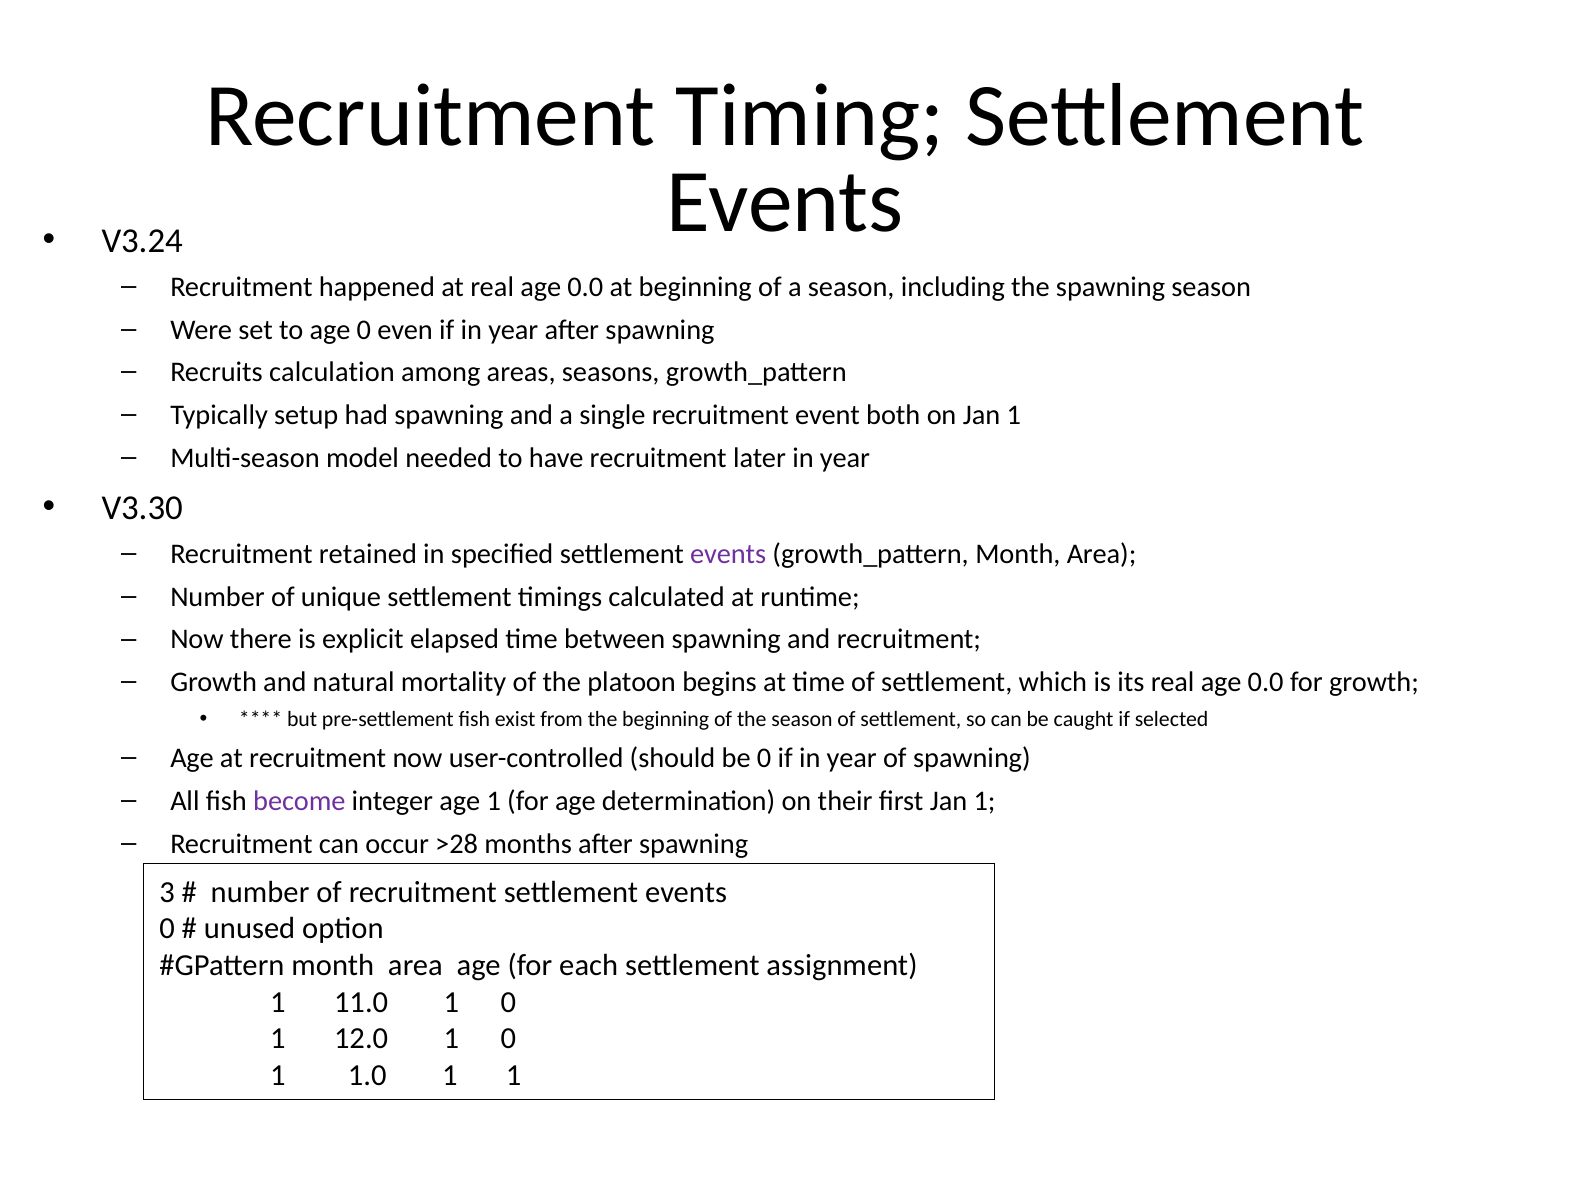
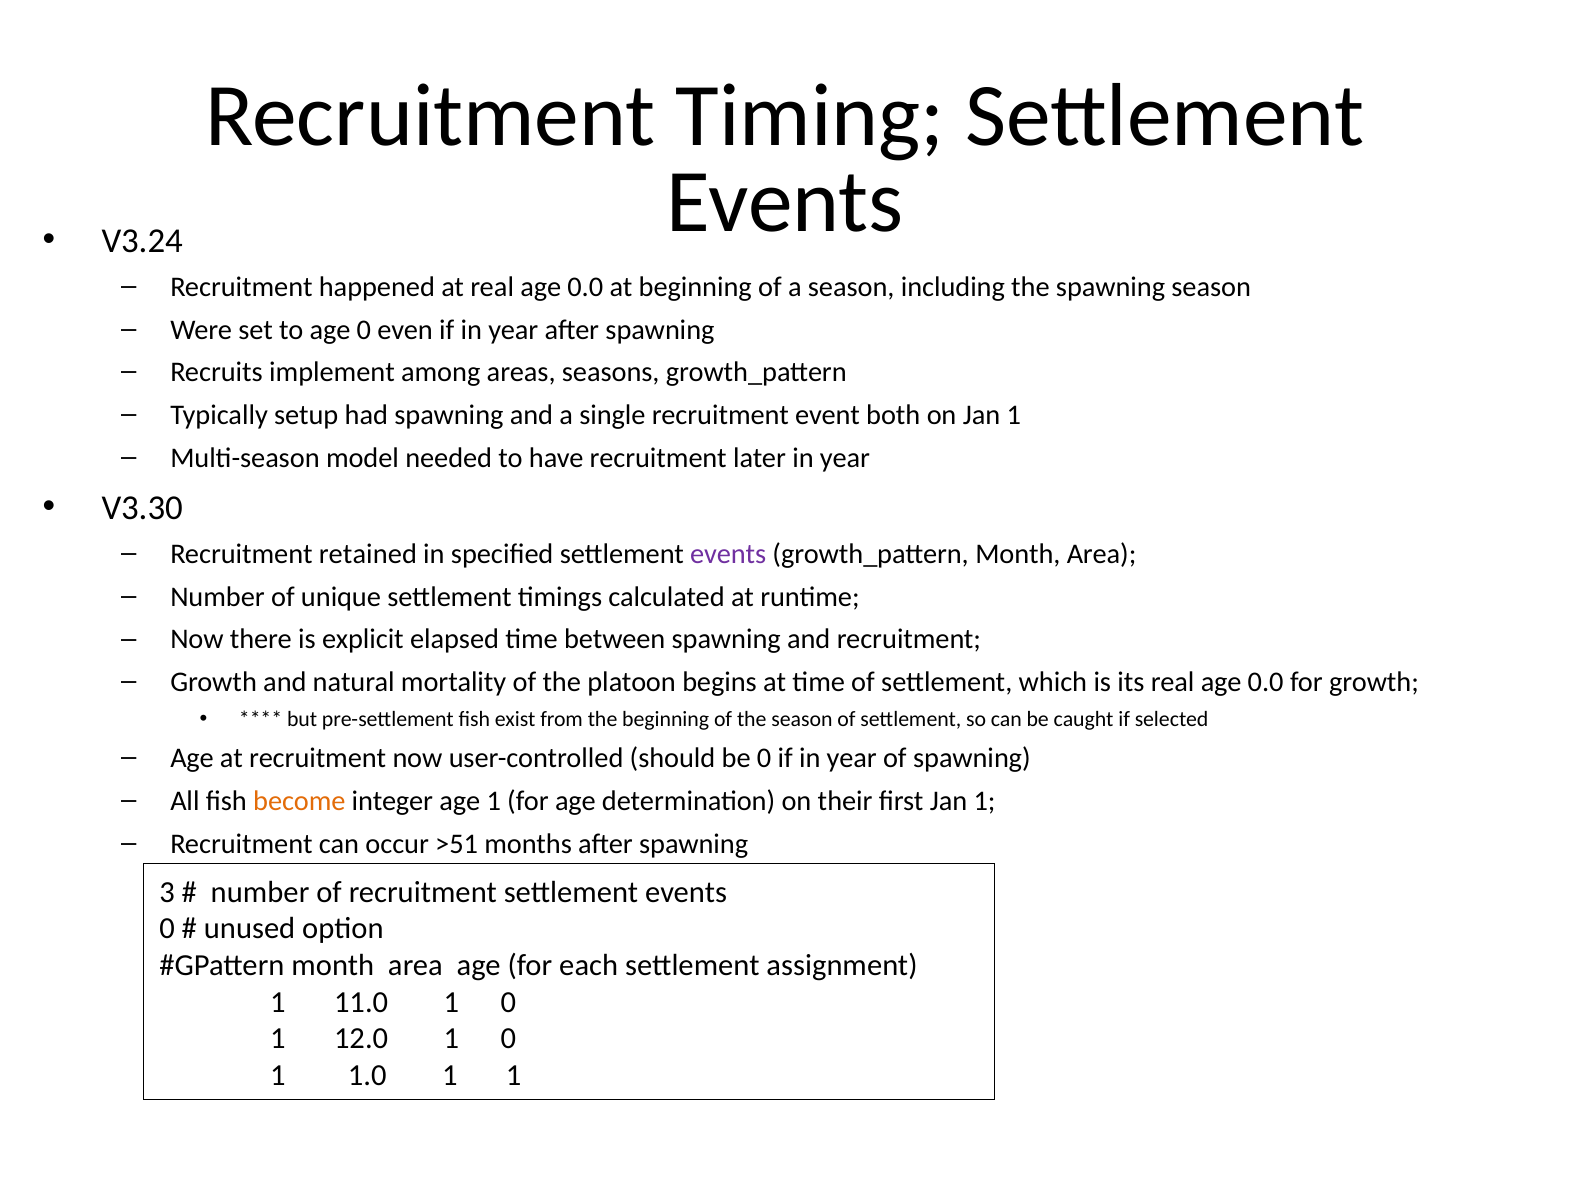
calculation: calculation -> implement (332, 373)
become colour: purple -> orange (299, 801)
>28: >28 -> >51 (457, 844)
